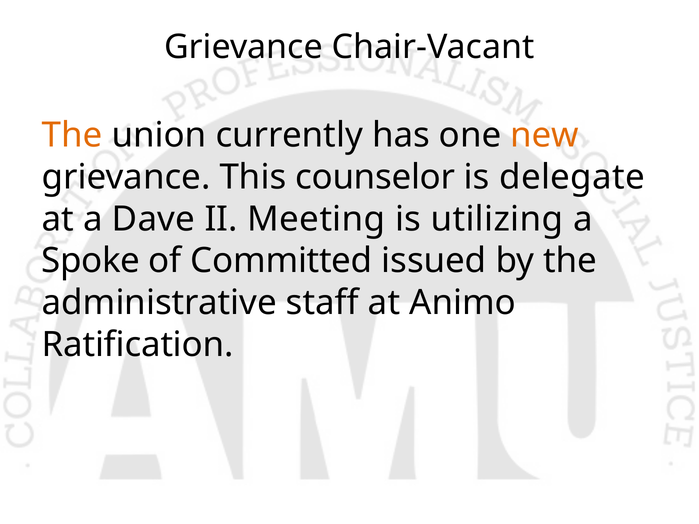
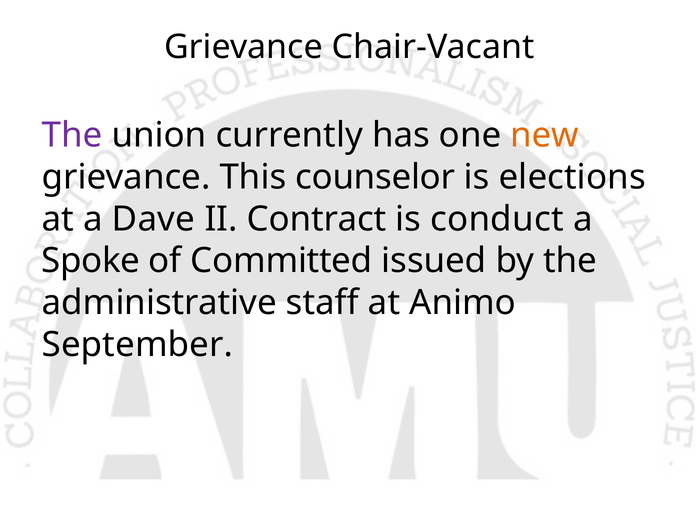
The colour: orange -> purple (72, 135)
delegate: delegate -> elections (572, 177)
Meeting: Meeting -> Contract (317, 219)
utilizing: utilizing -> conduct (497, 219)
Ratification: Ratification -> September (137, 345)
